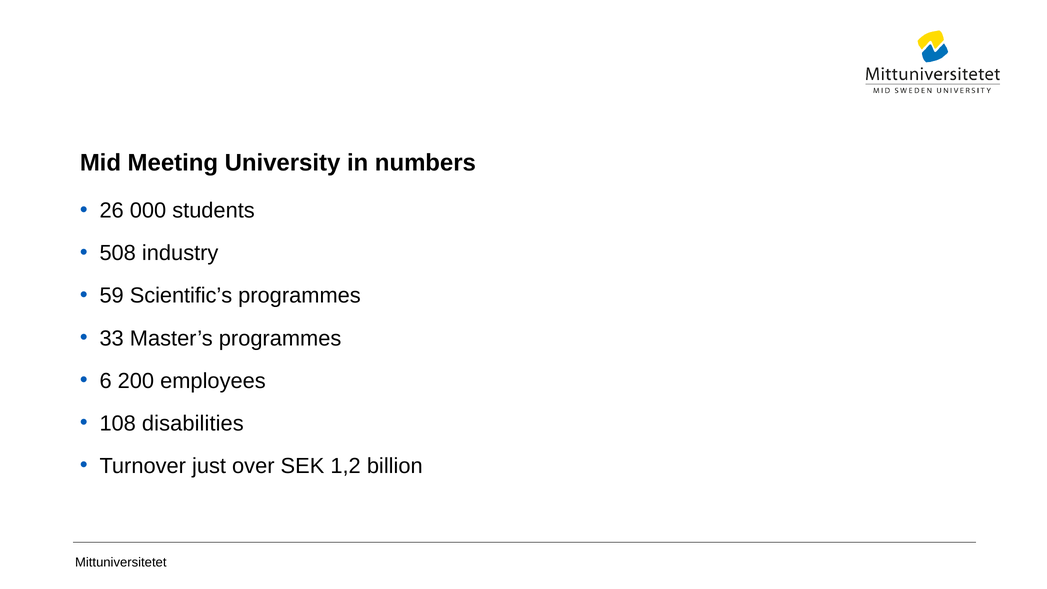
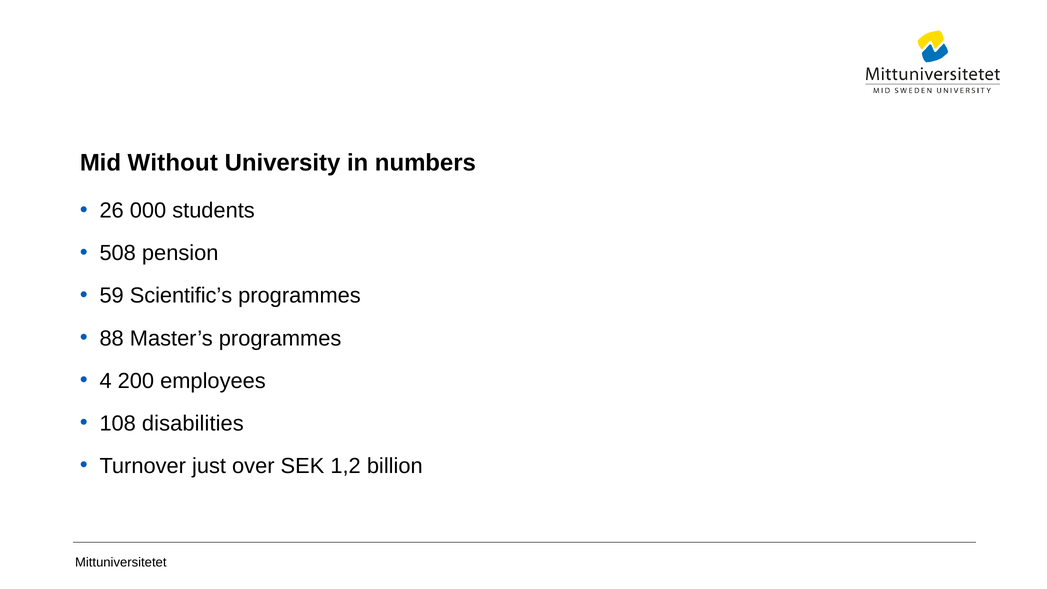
Meeting: Meeting -> Without (173, 163)
industry: industry -> pension (180, 253)
33: 33 -> 88 (112, 338)
6: 6 -> 4 (106, 381)
